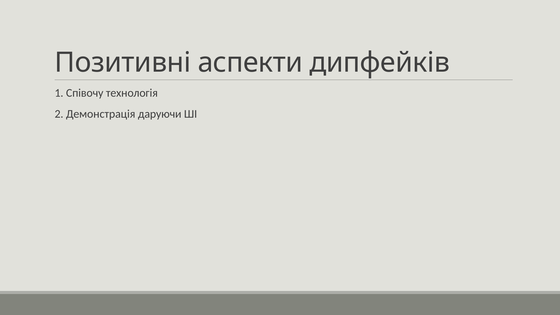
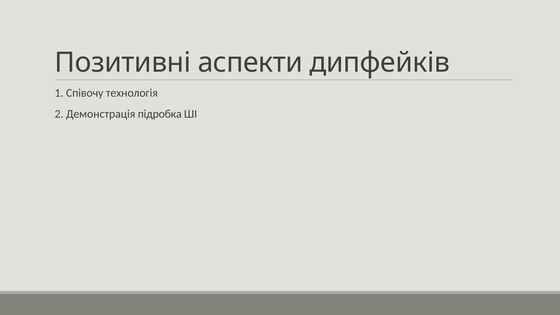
даруючи: даруючи -> підробка (160, 114)
